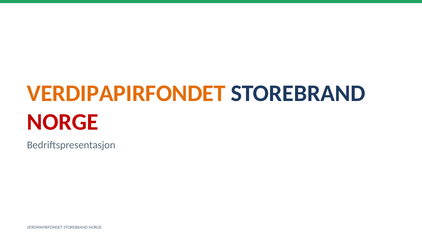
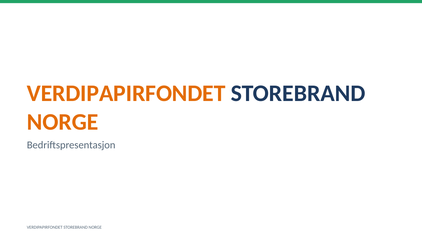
NORGE colour: red -> orange (63, 122)
